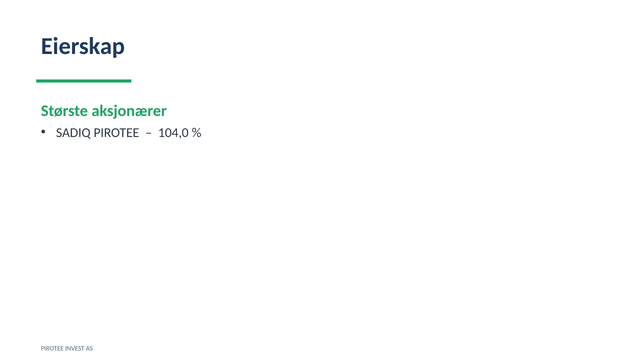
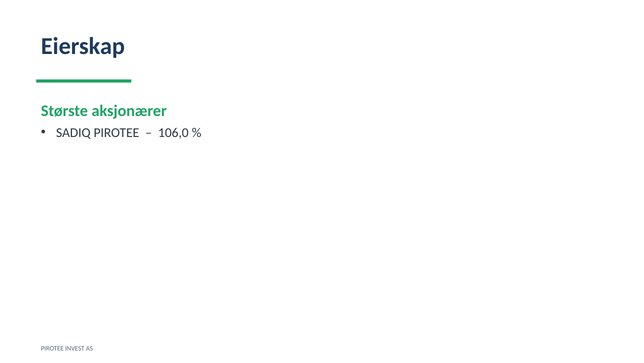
104,0: 104,0 -> 106,0 (173, 132)
